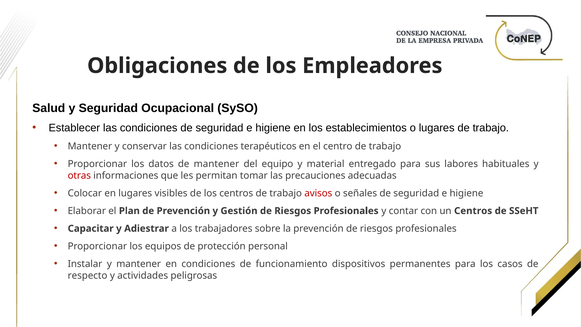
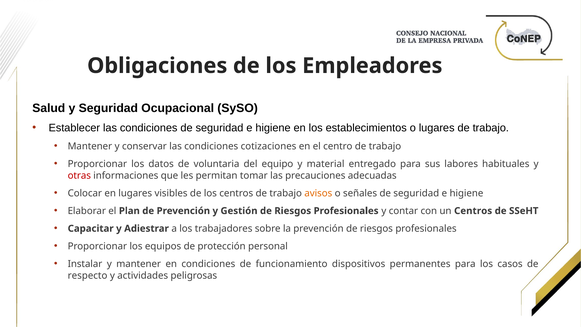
terapéuticos: terapéuticos -> cotizaciones (269, 146)
de mantener: mantener -> voluntaria (216, 164)
avisos colour: red -> orange (318, 193)
